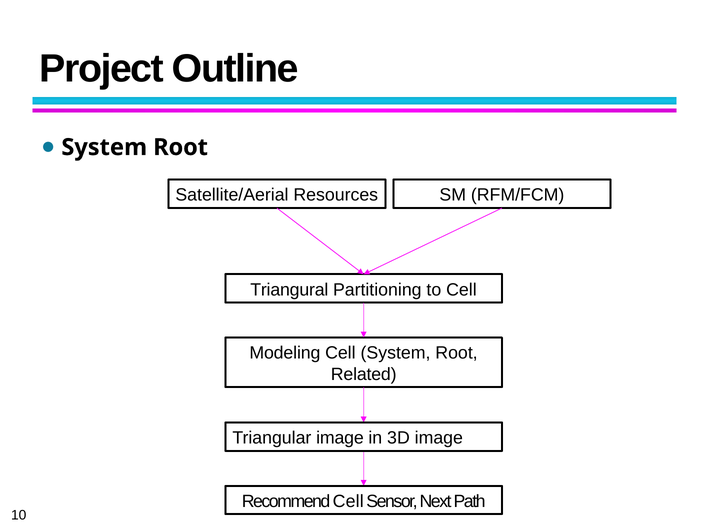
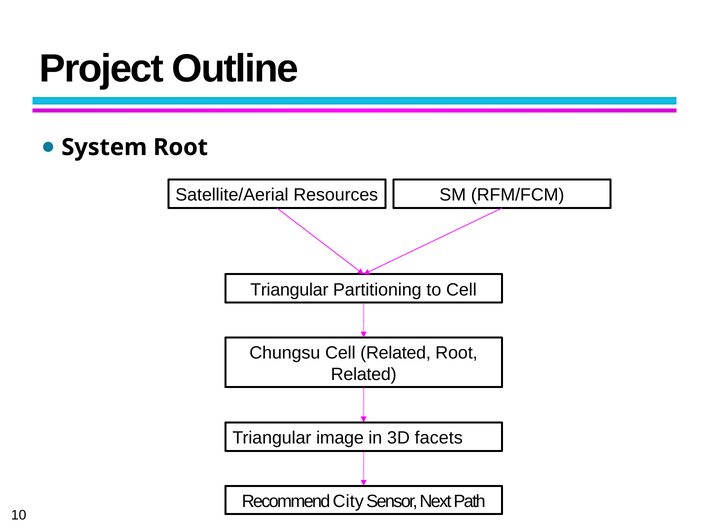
Triangural: Triangural -> Triangular (289, 290)
Modeling: Modeling -> Chungsu (285, 353)
Cell System: System -> Related (396, 353)
3D image: image -> facets (439, 438)
Recommend Cell: Cell -> City (348, 501)
